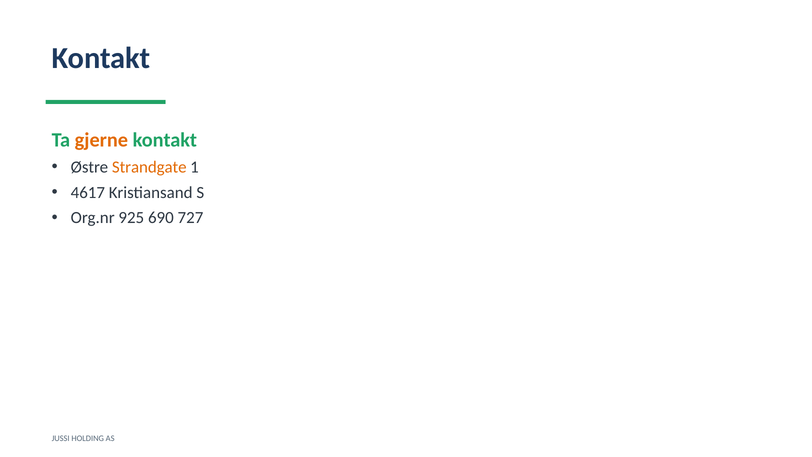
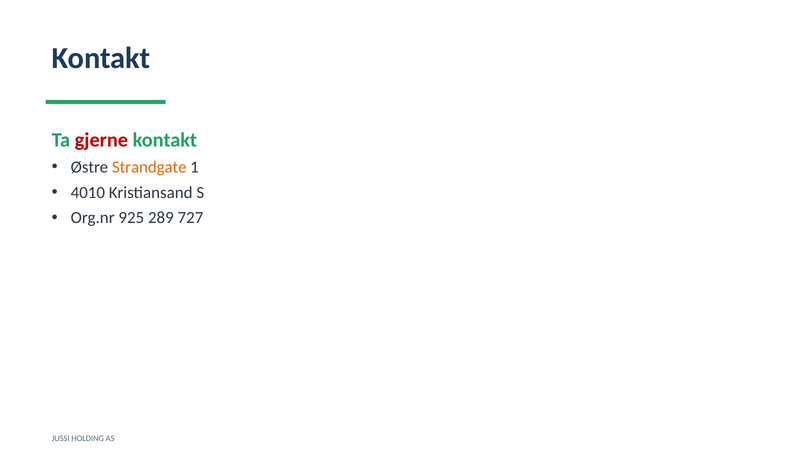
gjerne colour: orange -> red (101, 140)
4617: 4617 -> 4010 (88, 192)
690: 690 -> 289 (161, 218)
